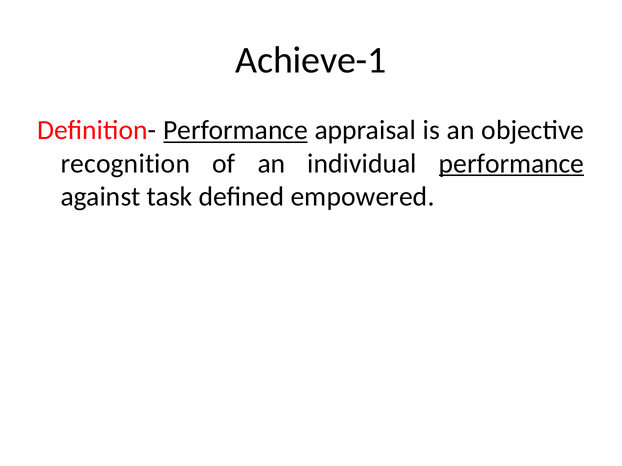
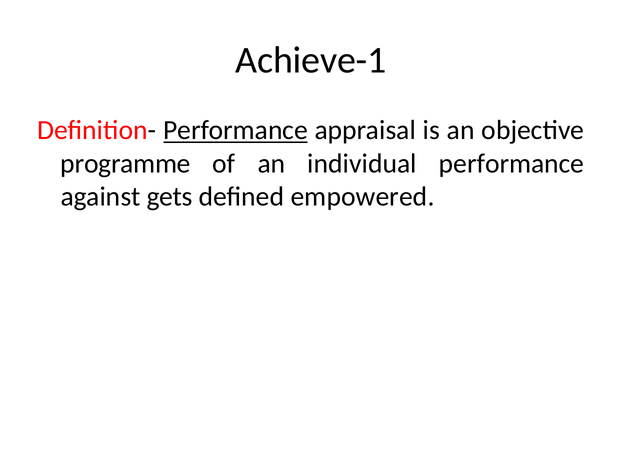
recognition: recognition -> programme (126, 164)
performance underline: present -> none (512, 164)
task: task -> gets (170, 197)
